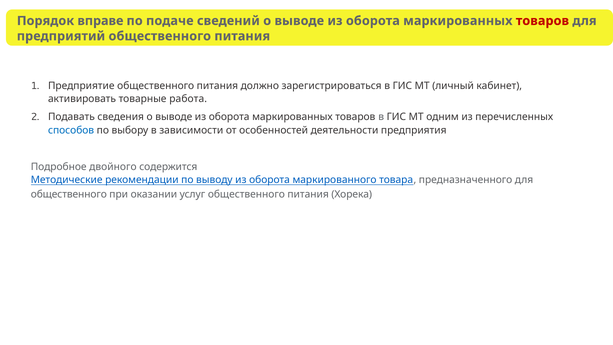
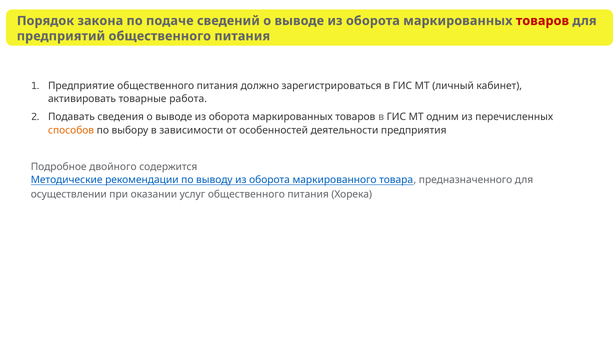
вправе: вправе -> закона (100, 21)
способов colour: blue -> orange (71, 130)
общественного: общественного -> осуществлении (69, 194)
